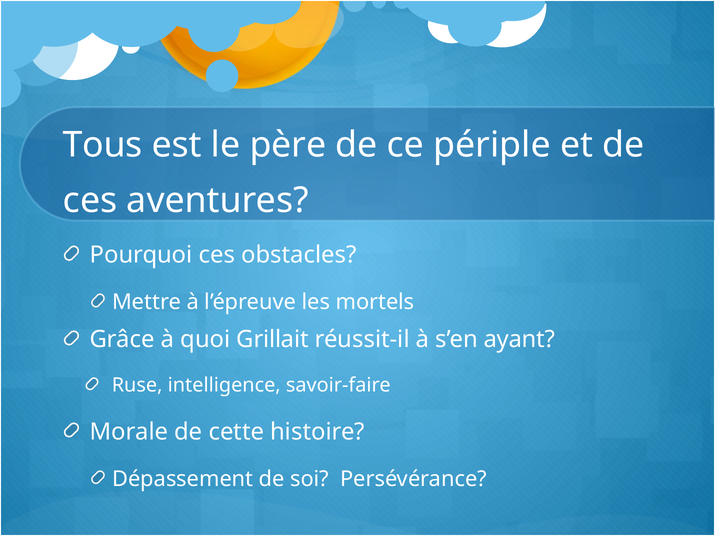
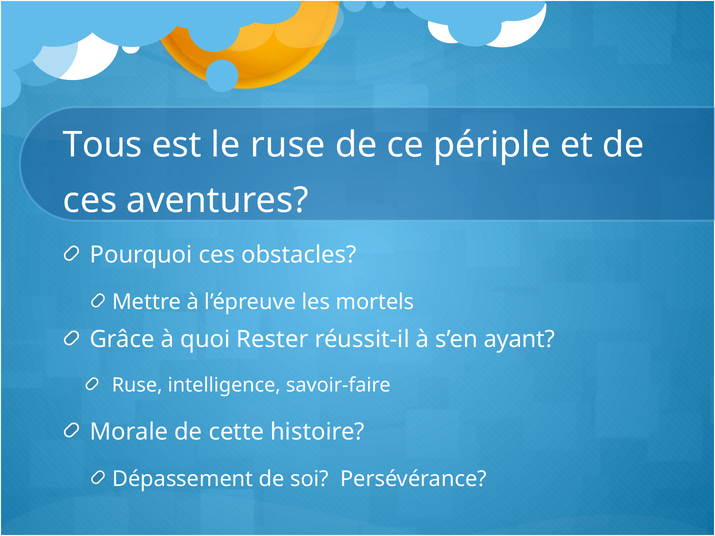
le père: père -> ruse (288, 145)
Grillait: Grillait -> Rester (272, 340)
